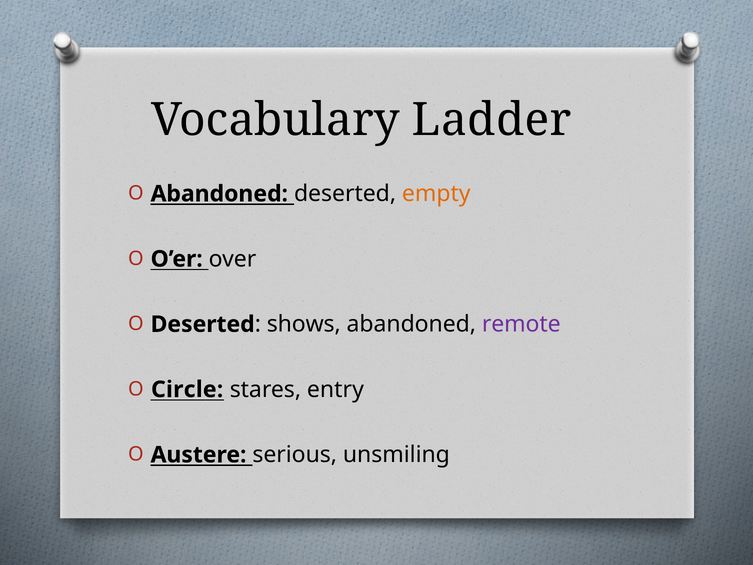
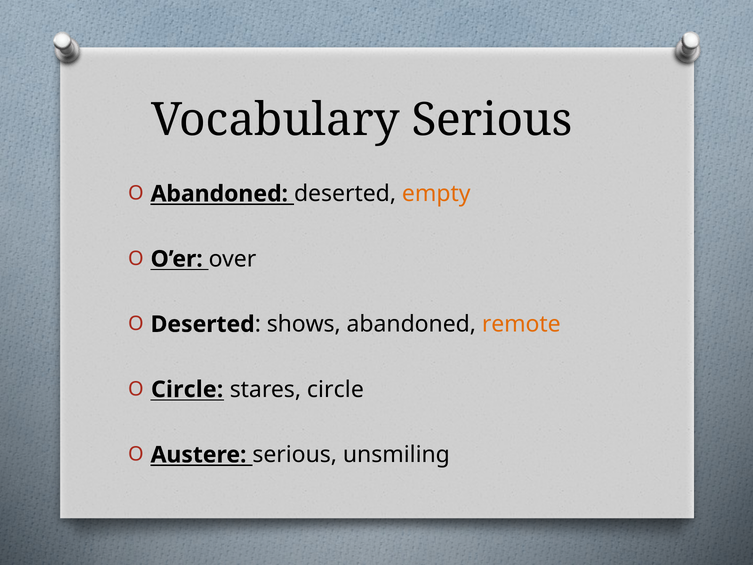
Vocabulary Ladder: Ladder -> Serious (492, 120)
remote colour: purple -> orange (521, 324)
stares entry: entry -> circle (335, 389)
